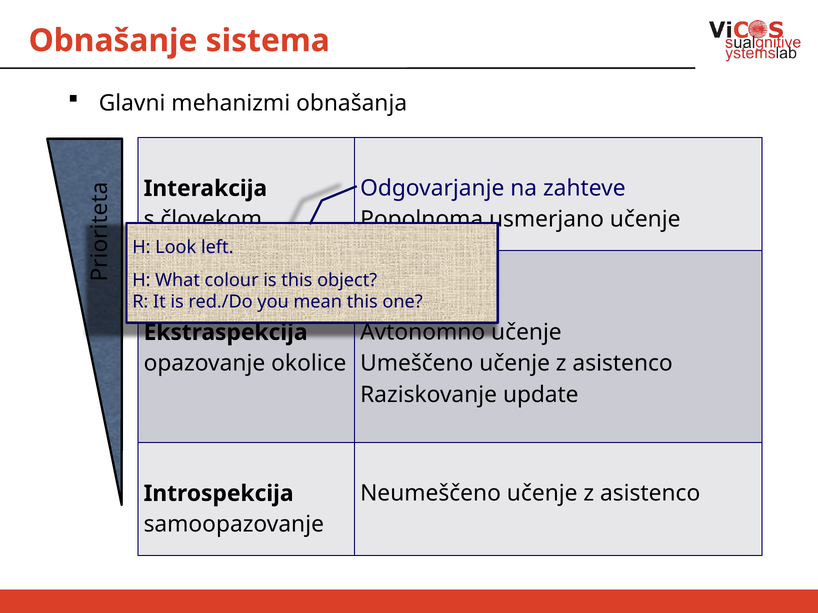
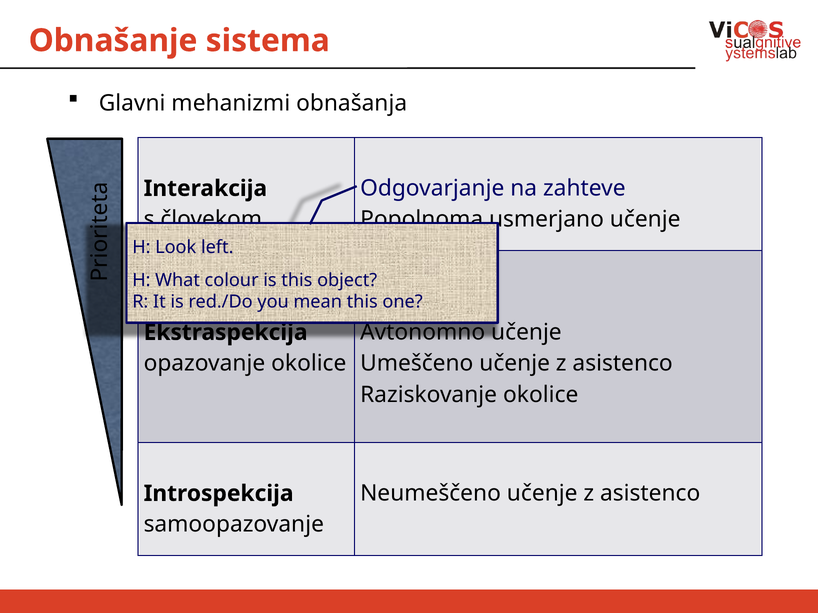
update: update -> okolice (541, 395)
